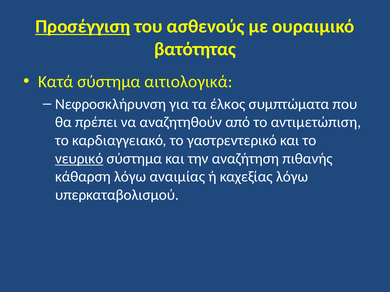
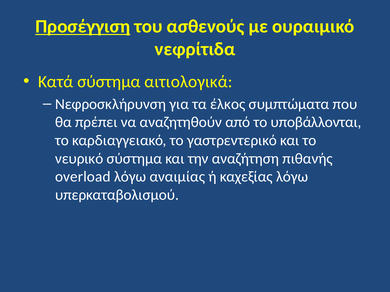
βατότητας: βατότητας -> νεφρίτιδα (195, 49)
αντιμετώπιση: αντιμετώπιση -> υποβάλλονται (316, 122)
νευρικό underline: present -> none (79, 159)
κάθαρση: κάθαρση -> overload (83, 177)
